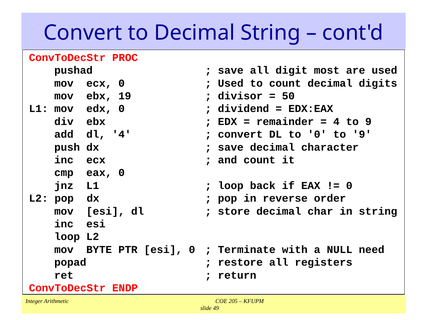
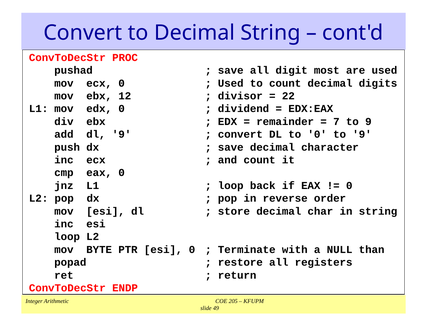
19: 19 -> 12 (125, 96)
50: 50 -> 22 (288, 96)
4: 4 -> 7 (336, 122)
dl 4: 4 -> 9 (122, 135)
need: need -> than (372, 250)
